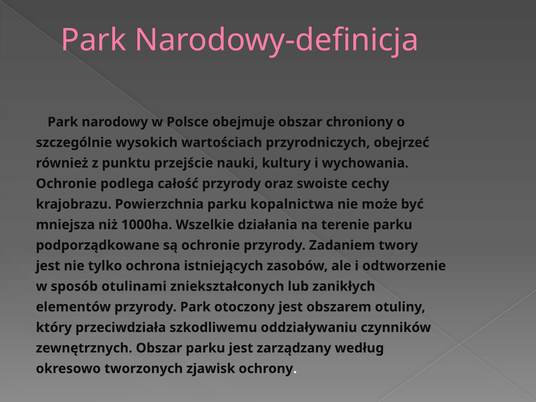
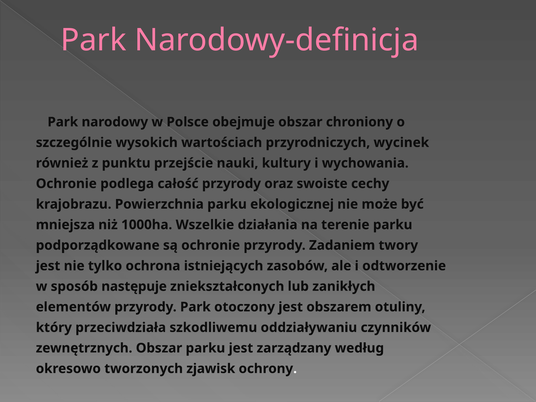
obejrzeć: obejrzeć -> wycinek (401, 143)
kopalnictwa: kopalnictwa -> ekologicznej (292, 204)
otulinami: otulinami -> następuje (134, 286)
